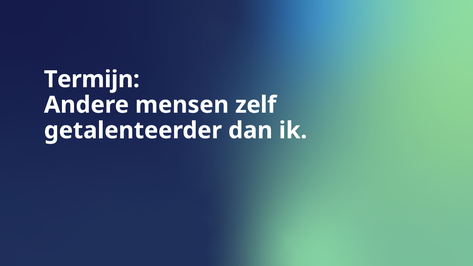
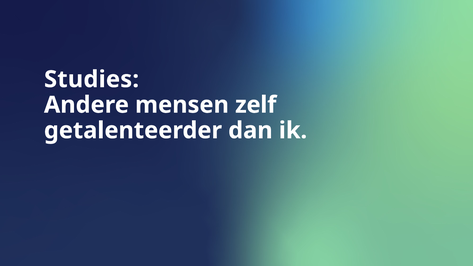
Termijn: Termijn -> Studies (92, 79)
